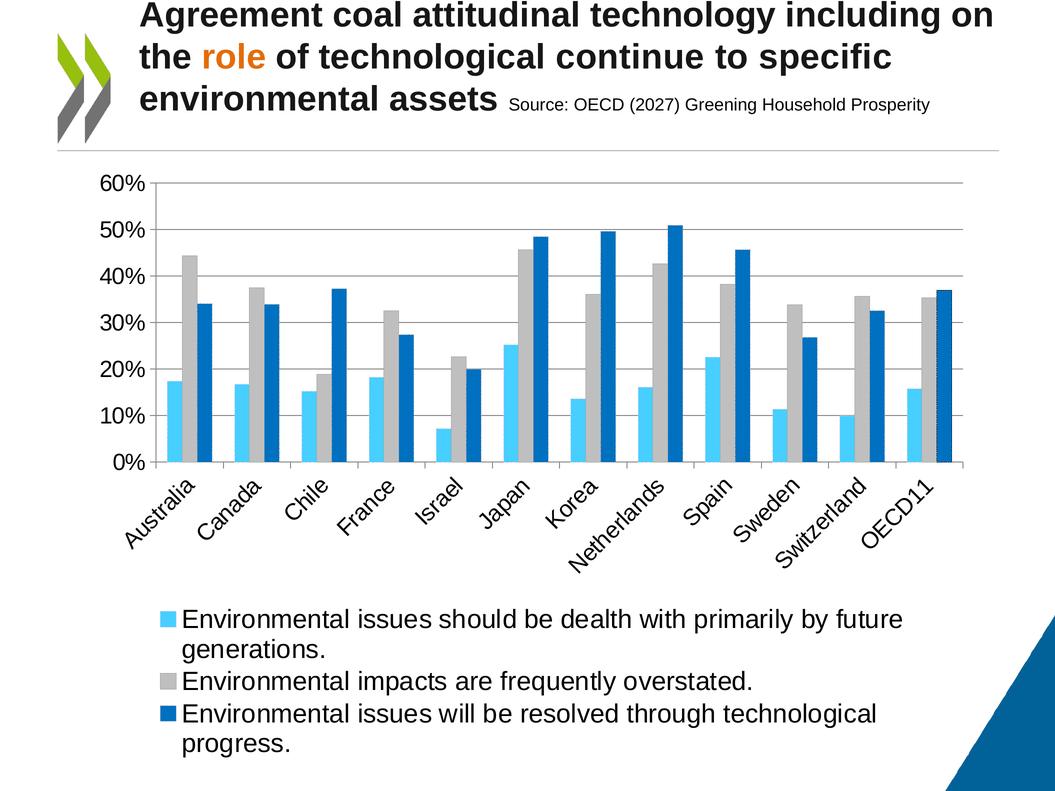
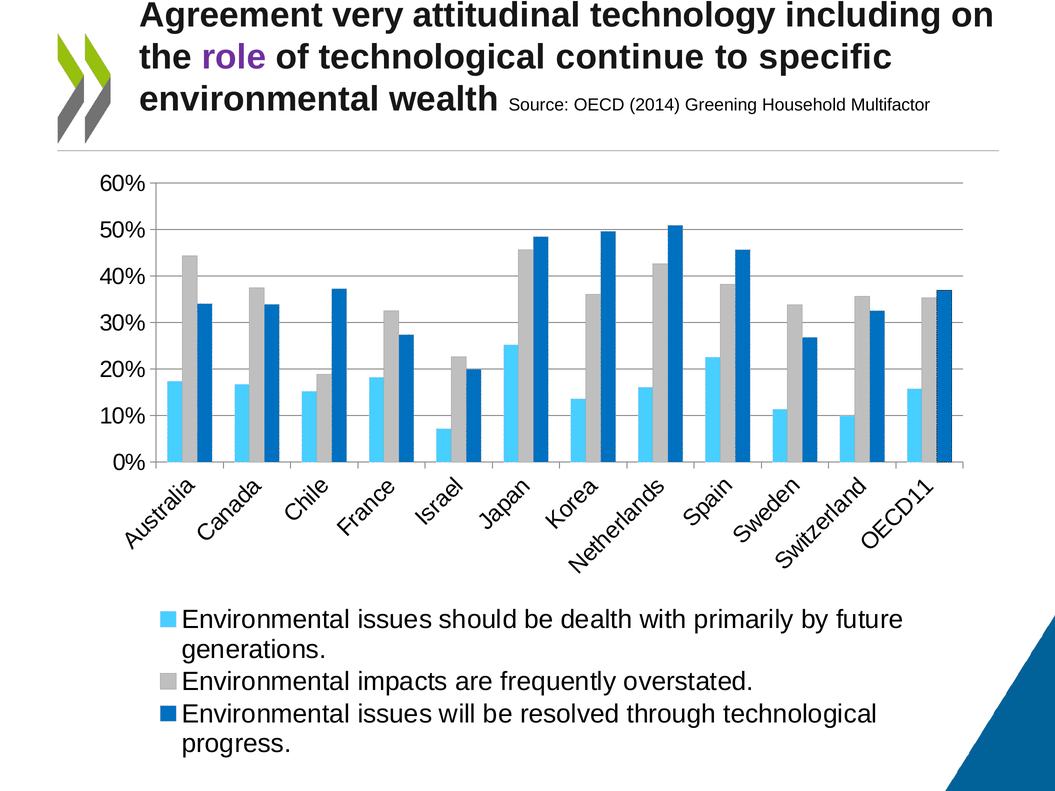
coal: coal -> very (368, 15)
role colour: orange -> purple (234, 57)
assets: assets -> wealth (444, 99)
2027: 2027 -> 2014 (655, 105)
Prosperity: Prosperity -> Multifactor (890, 105)
